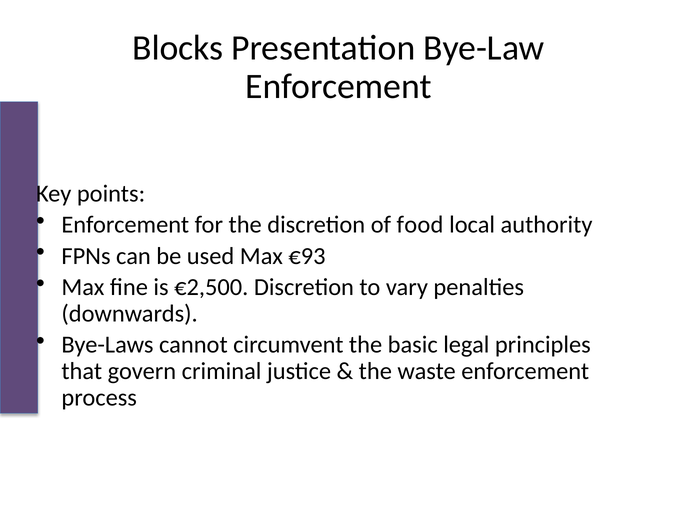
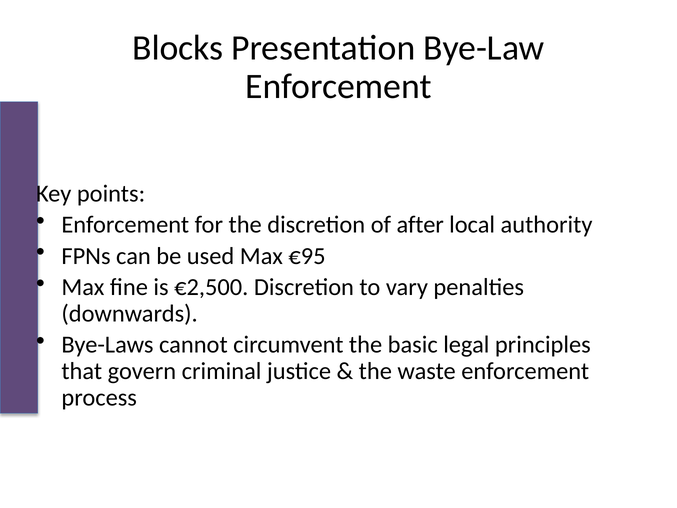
food: food -> after (420, 225)
€93: €93 -> €95 (307, 256)
